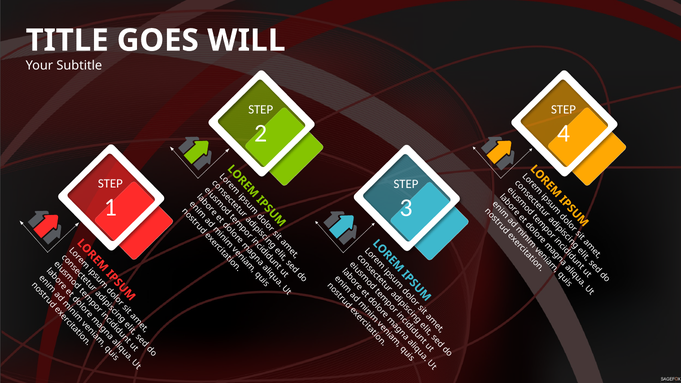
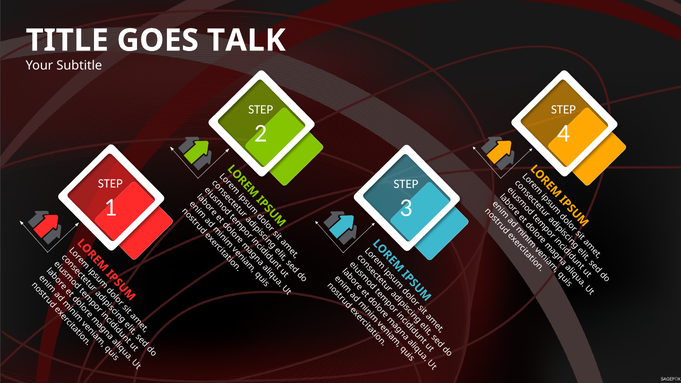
WILL: WILL -> TALK (246, 40)
